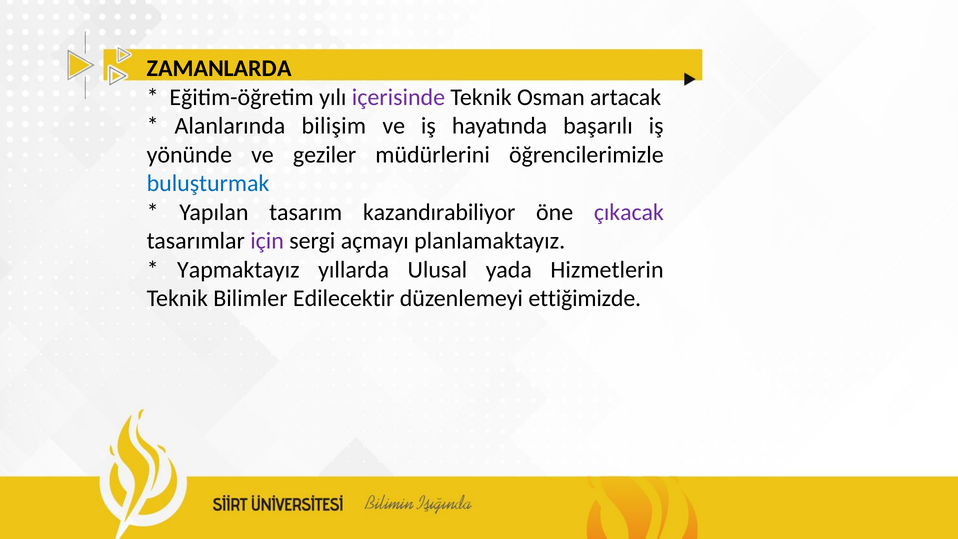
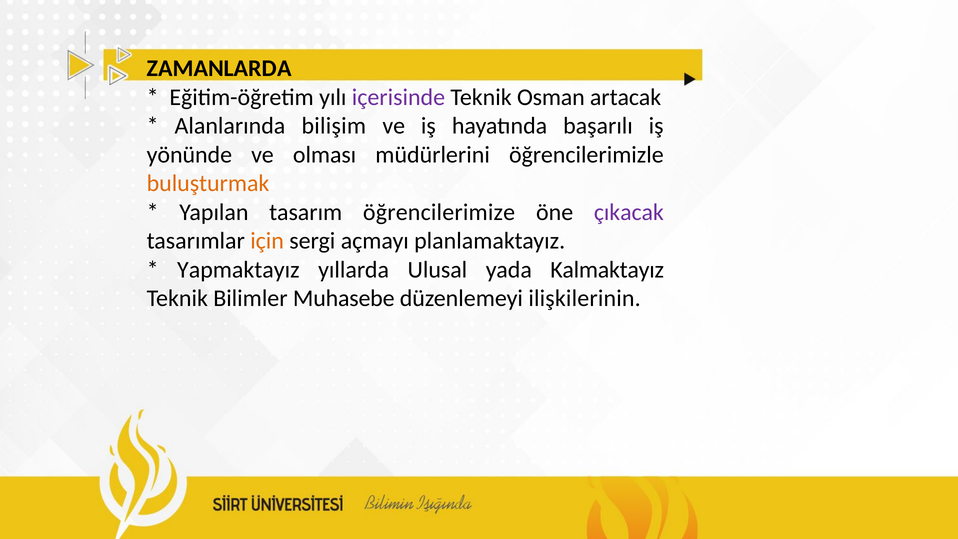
geziler: geziler -> olması (325, 155)
buluşturmak colour: blue -> orange (208, 184)
kazandırabiliyor: kazandırabiliyor -> öğrencilerimize (439, 212)
için colour: purple -> orange (267, 241)
Hizmetlerin: Hizmetlerin -> Kalmaktayız (607, 270)
Edilecektir: Edilecektir -> Muhasebe (344, 298)
ettiğimizde: ettiğimizde -> ilişkilerinin (585, 298)
